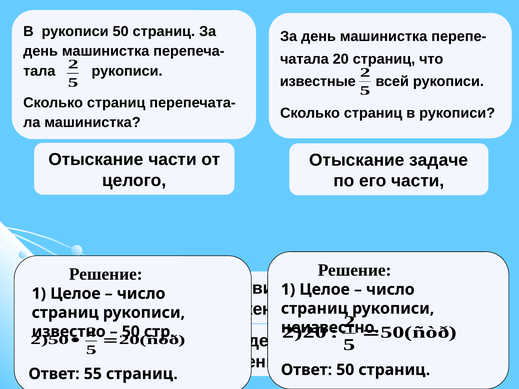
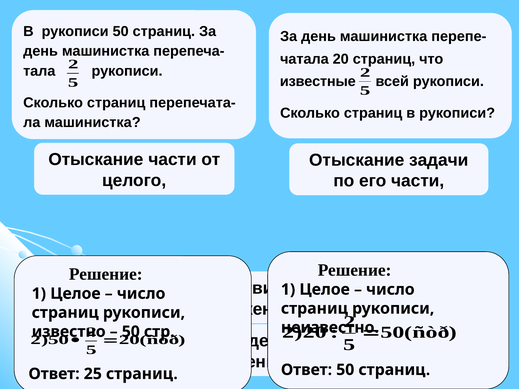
задаче: задаче -> задачи (439, 160)
55: 55 -> 25 (93, 374)
